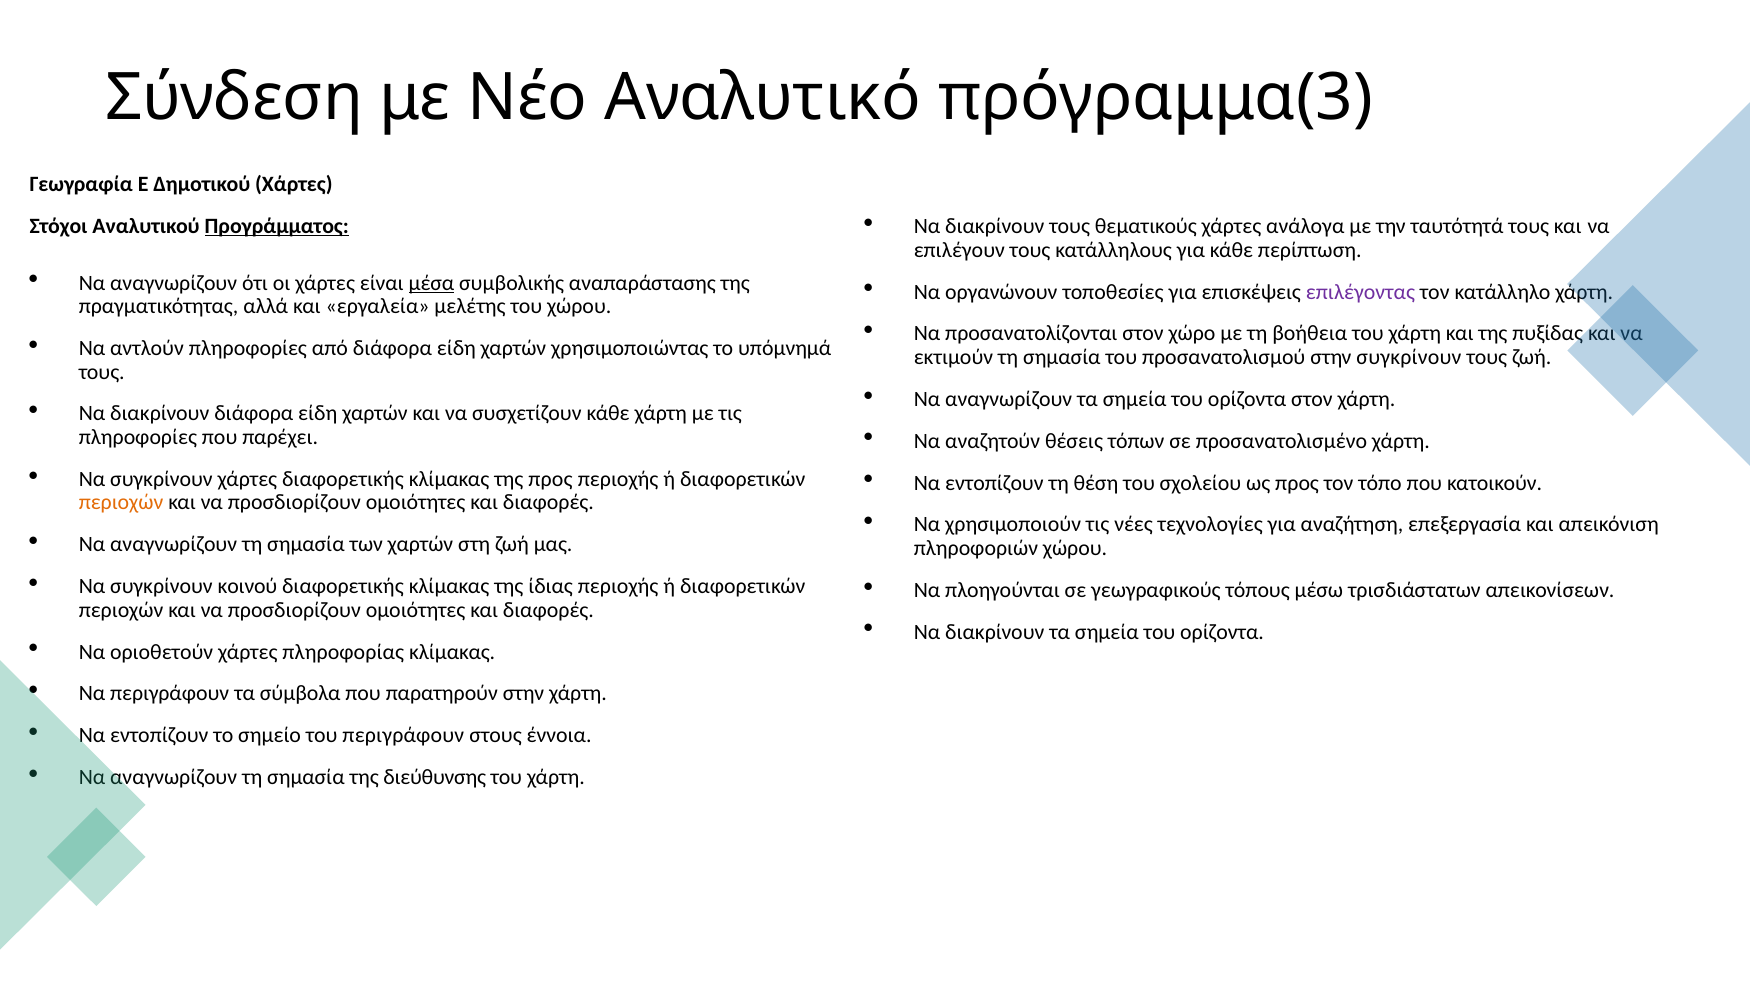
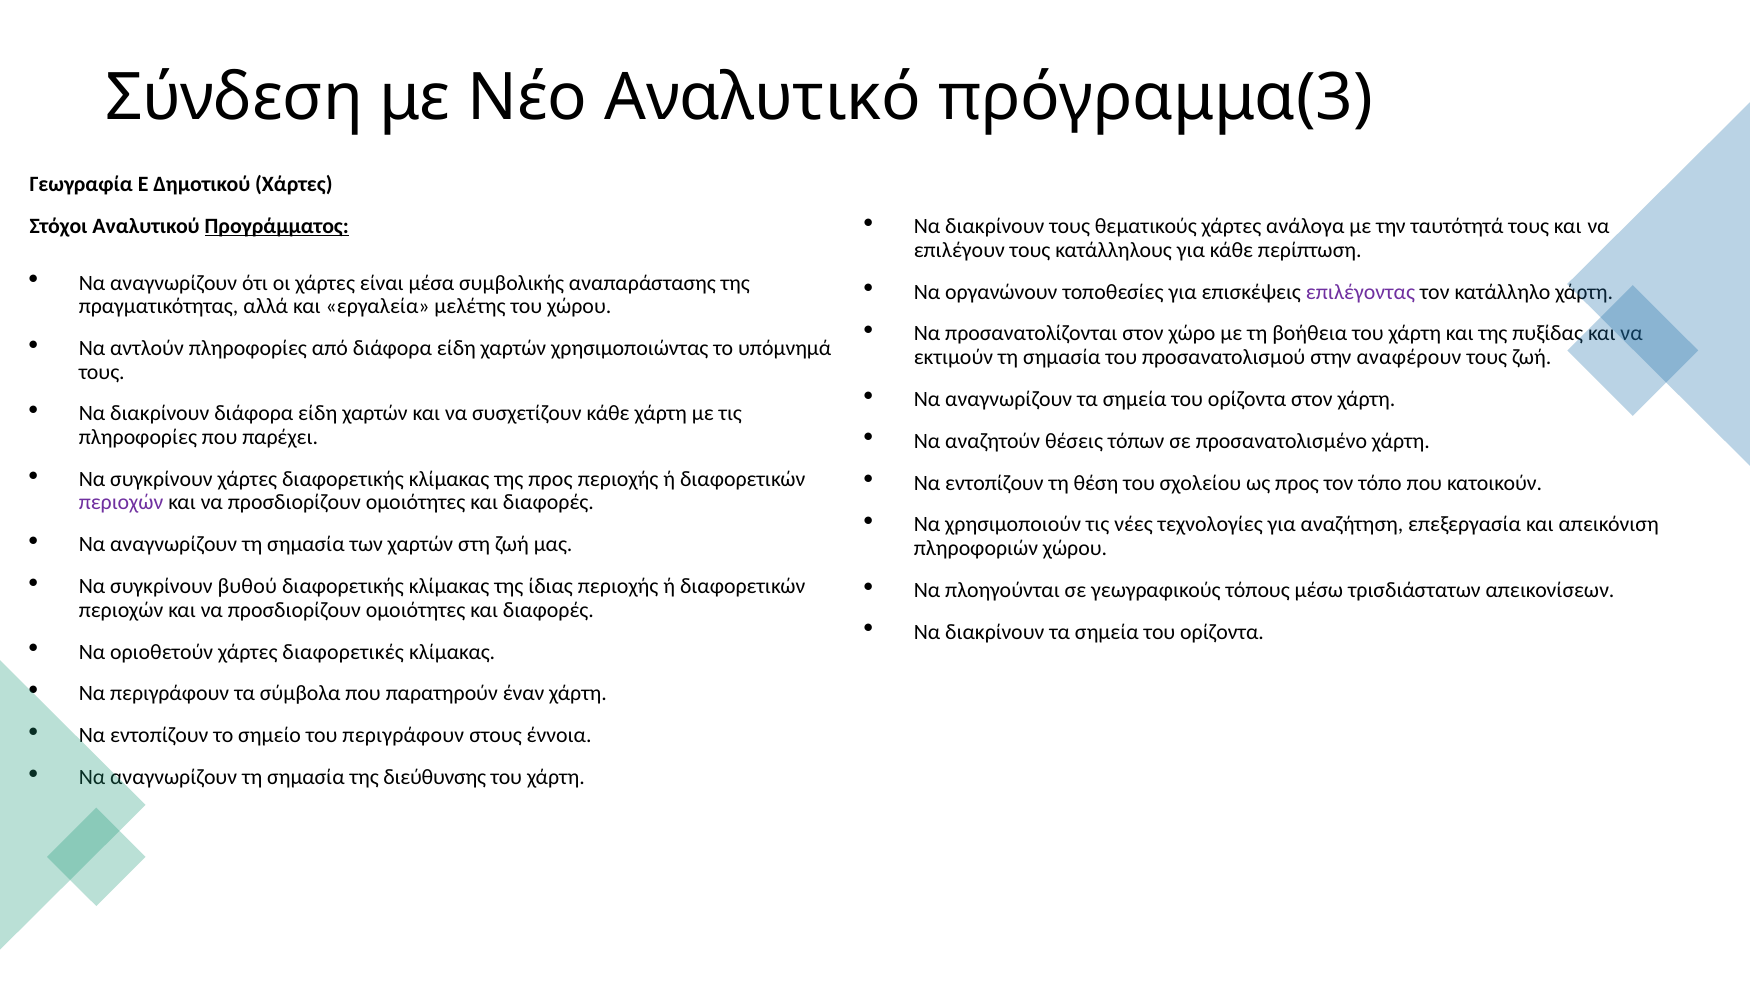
μέσα underline: present -> none (432, 283)
στην συγκρίνουν: συγκρίνουν -> αναφέρουν (1409, 357)
περιοχών colour: orange -> purple (121, 503)
κοινού: κοινού -> βυθού (247, 587)
πληροφορίας: πληροφορίας -> διαφορετικές (343, 652)
παρατηρούν στην: στην -> έναν (524, 694)
